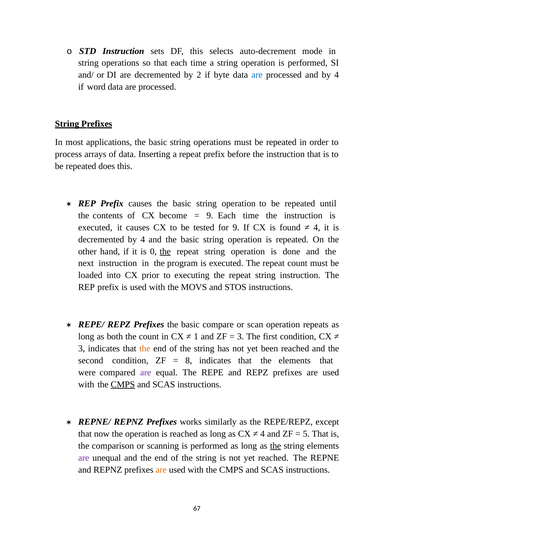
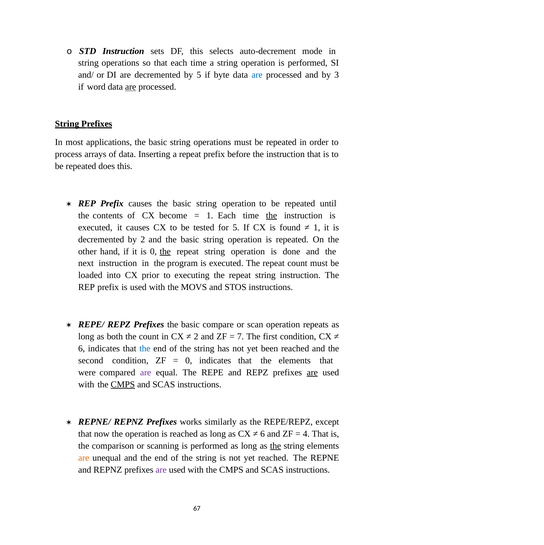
by 2: 2 -> 5 (199, 75)
and by 4: 4 -> 3 (337, 75)
are underline: none -> present (131, 87)
9: 9 -> 1 (210, 215)
the underline: none -> present (271, 215)
for 9: 9 -> 5 (236, 227)
4: 4 -> 1 (317, 227)
decremented by 4: 4 -> 2 (143, 239)
1: 1 -> 2 (196, 336)
3: 3 -> 7 (240, 336)
3: 3 -> 6 (82, 348)
the colour: orange -> blue (145, 348)
8: 8 -> 0 (189, 360)
are underline: none -> present (312, 372)
4: 4 -> 6 (263, 434)
5: 5 -> 4 (306, 434)
are colour: purple -> orange (84, 457)
are colour: orange -> purple (161, 469)
